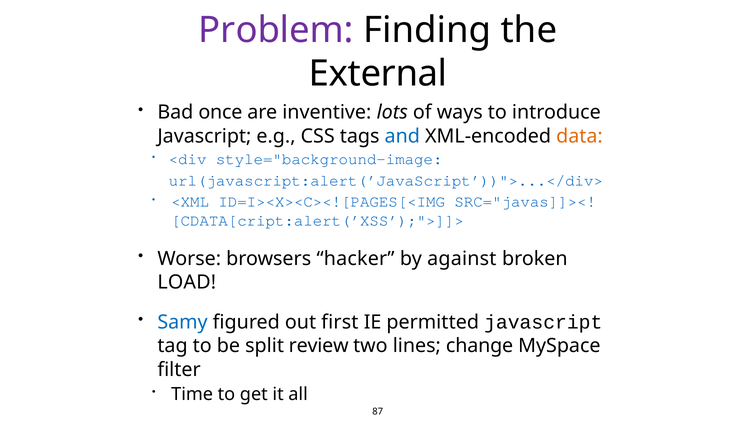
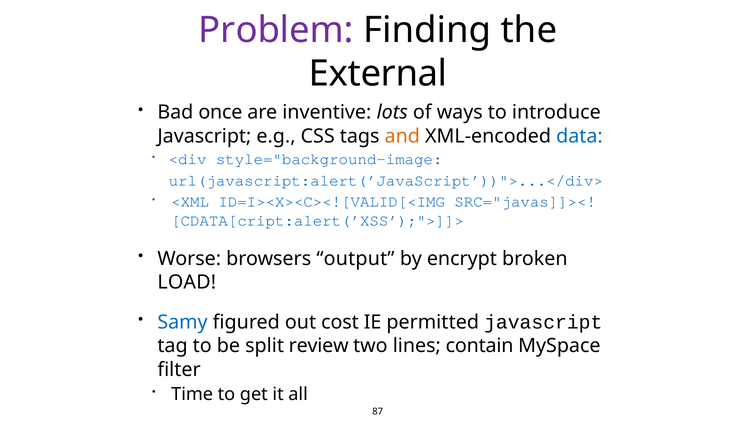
and colour: blue -> orange (402, 136)
data colour: orange -> blue (579, 136)
ID=I><X><C><![PAGES[<IMG: ID=I><X><C><![PAGES[<IMG -> ID=I><X><C><![VALID[<IMG (332, 202)
hacker: hacker -> output (355, 259)
against: against -> encrypt (462, 259)
first: first -> cost (340, 323)
change: change -> contain (480, 346)
